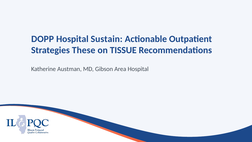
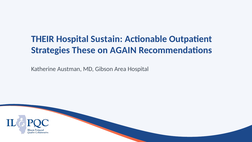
DOPP: DOPP -> THEIR (43, 39)
TISSUE: TISSUE -> AGAIN (123, 50)
